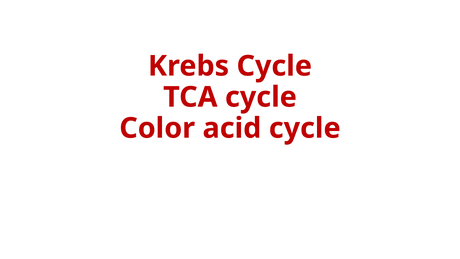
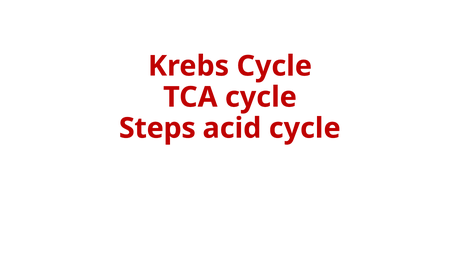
Color: Color -> Steps (157, 128)
